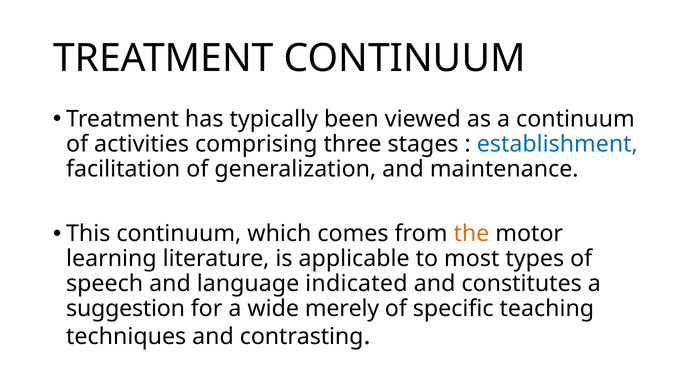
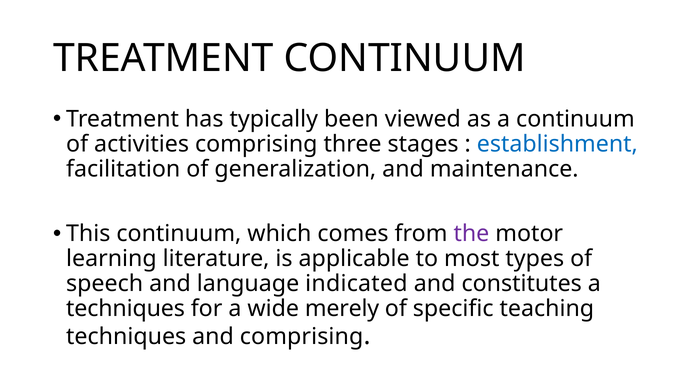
the colour: orange -> purple (471, 234)
suggestion: suggestion -> techniques (126, 309)
and contrasting: contrasting -> comprising (302, 337)
